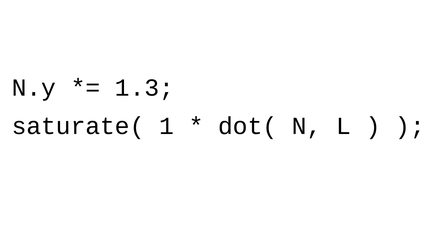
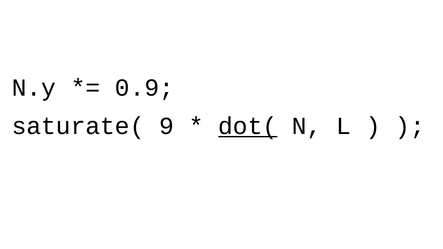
1.3: 1.3 -> 0.9 (144, 88)
1: 1 -> 9 (167, 126)
dot( underline: none -> present (248, 126)
